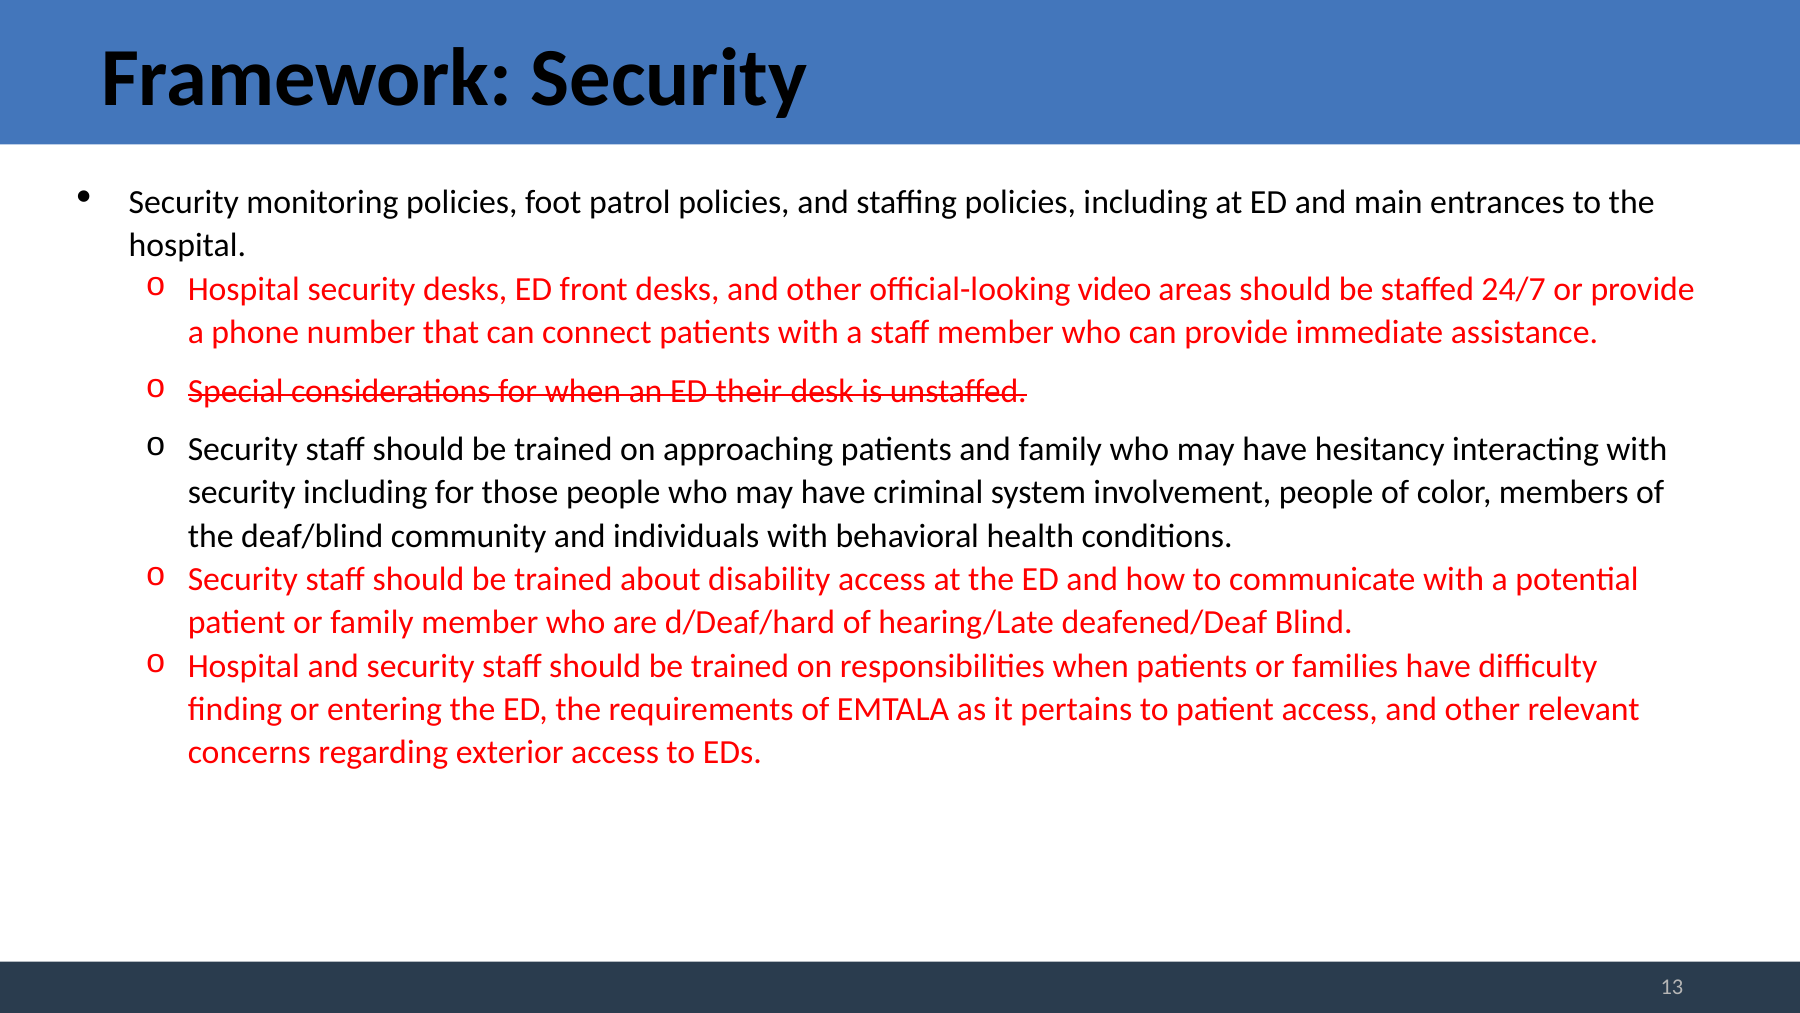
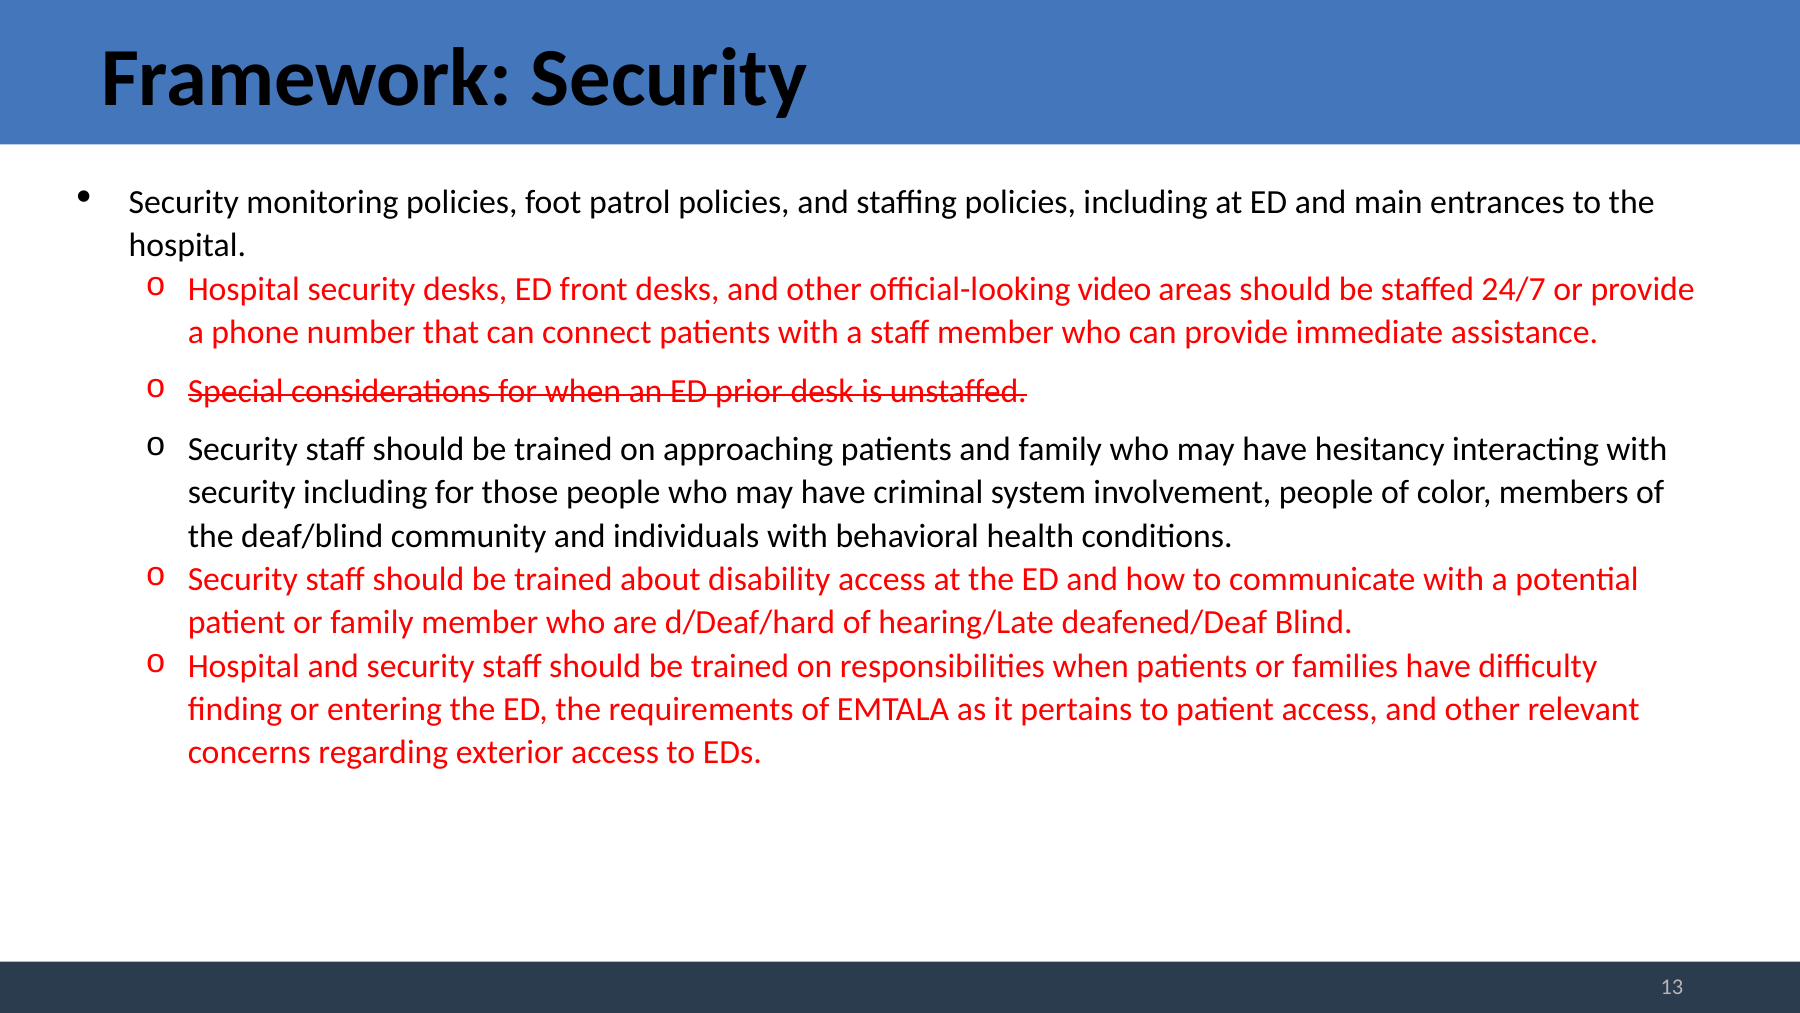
their: their -> prior (749, 391)
